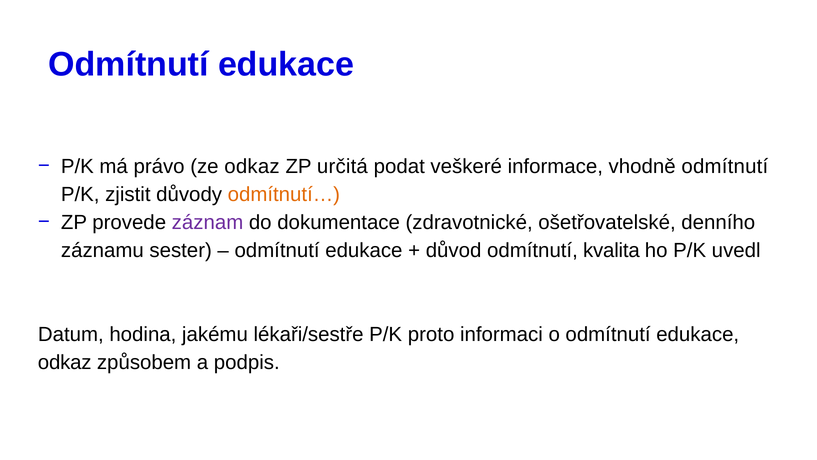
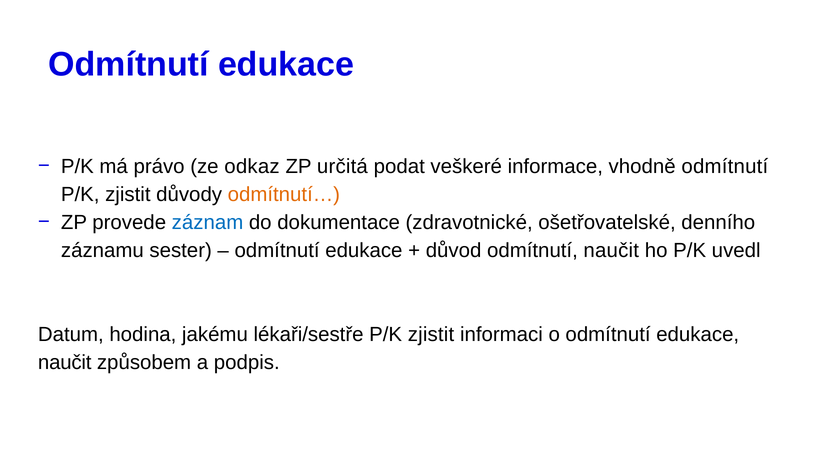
záznam colour: purple -> blue (208, 222)
odmítnutí kvalita: kvalita -> naučit (611, 250)
lékaři/sestře P/K proto: proto -> zjistit (431, 334)
odkaz: odkaz -> naučit (65, 362)
